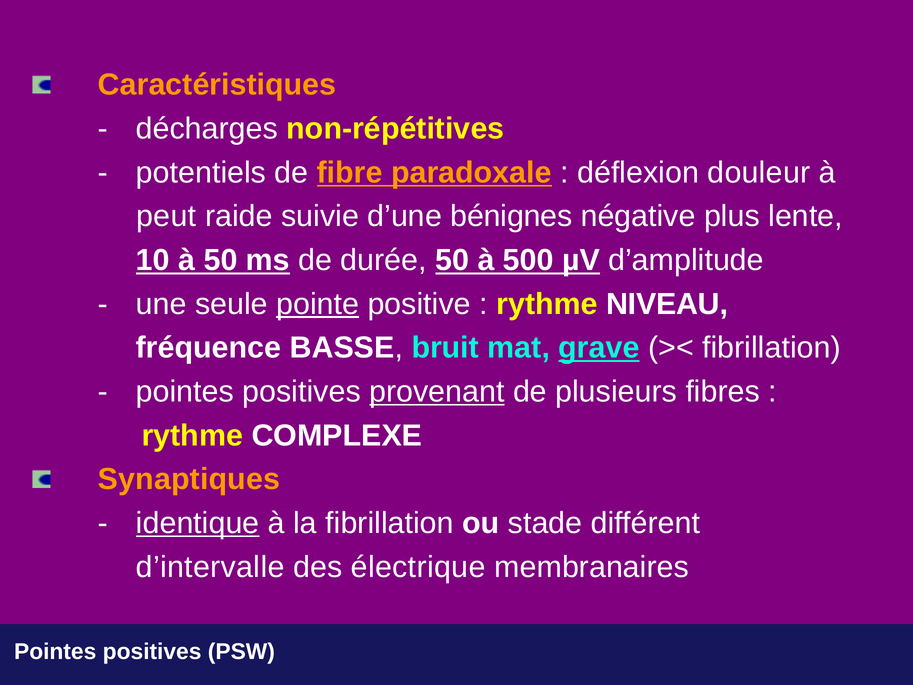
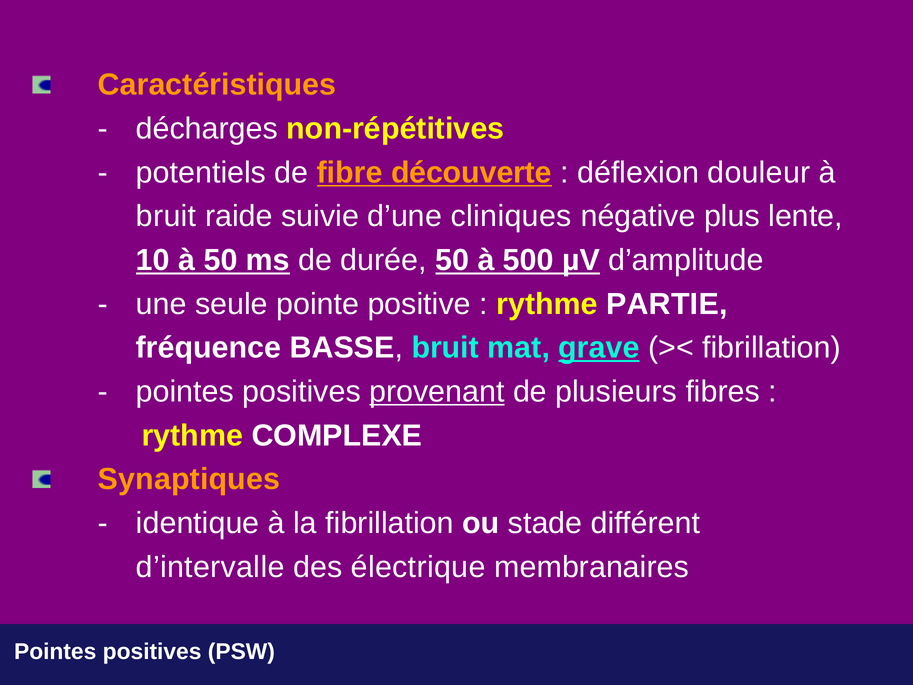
paradoxale: paradoxale -> découverte (471, 172)
peut: peut -> bruit (166, 216)
bénignes: bénignes -> cliniques (511, 216)
pointe underline: present -> none (318, 304)
NIVEAU: NIVEAU -> PARTIE (667, 304)
identique underline: present -> none (198, 523)
